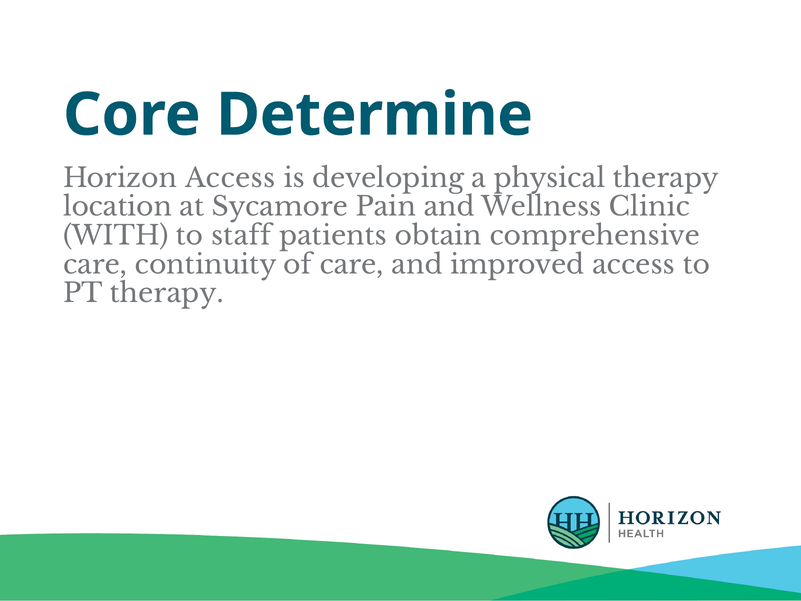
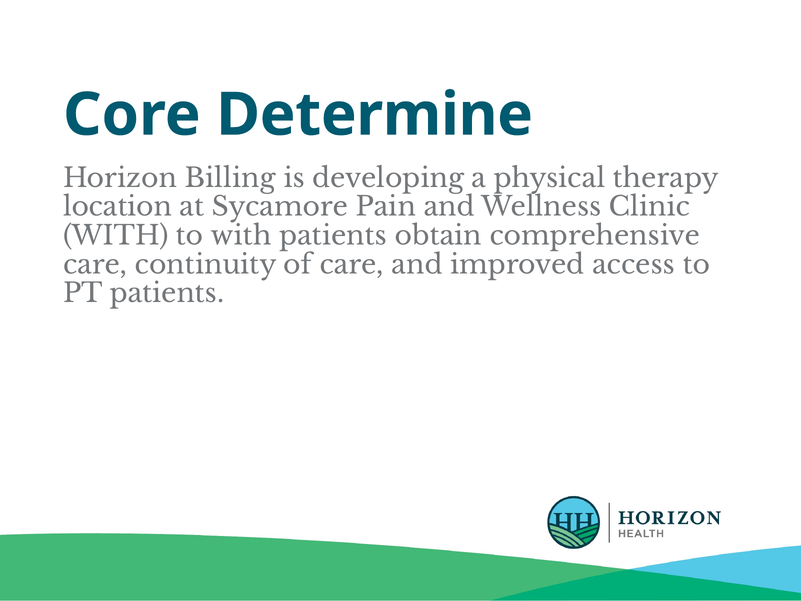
Horizon Access: Access -> Billing (230, 178)
to staff: staff -> with (241, 236)
PT therapy: therapy -> patients (167, 293)
